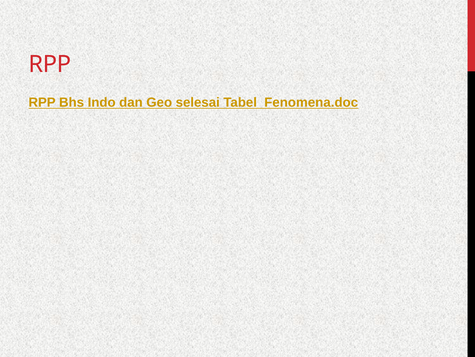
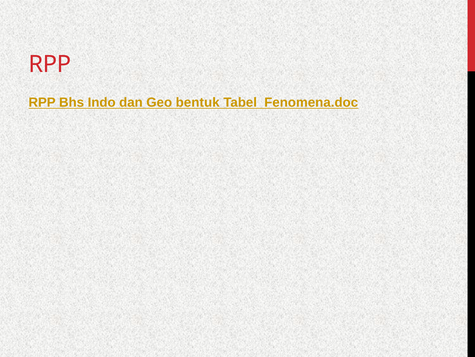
selesai: selesai -> bentuk (198, 102)
